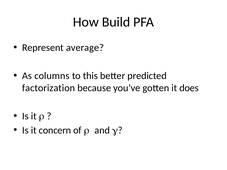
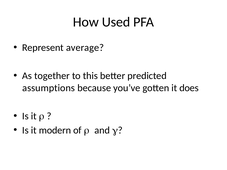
Build: Build -> Used (116, 22)
columns: columns -> together (52, 76)
factorization: factorization -> assumptions (49, 88)
concern: concern -> modern (55, 130)
